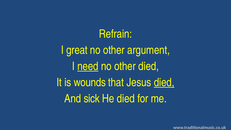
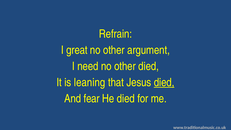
need underline: present -> none (88, 66)
wounds: wounds -> leaning (90, 82)
sick: sick -> fear (92, 99)
